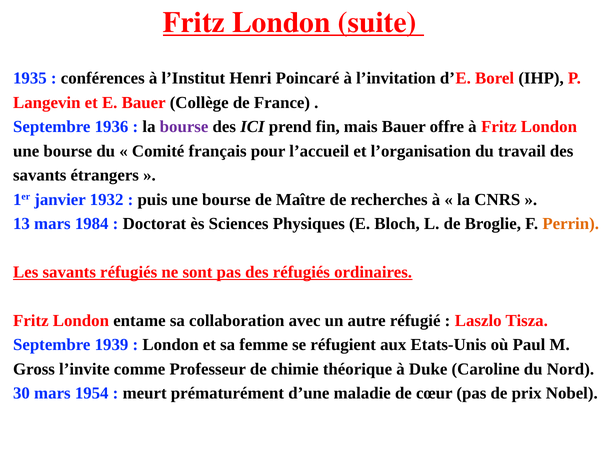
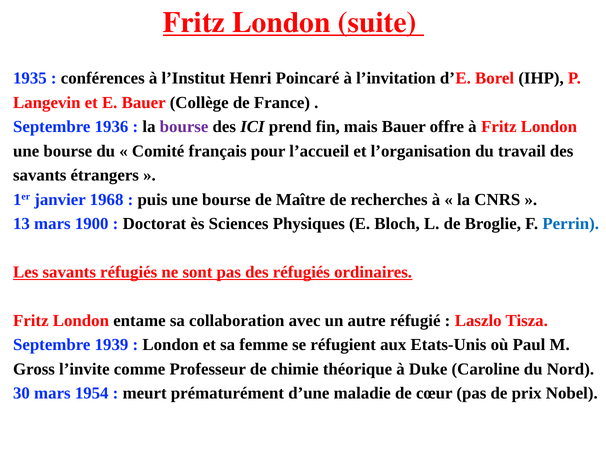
1932: 1932 -> 1968 (107, 200)
1984: 1984 -> 1900 (92, 224)
Perrin colour: orange -> blue (571, 224)
